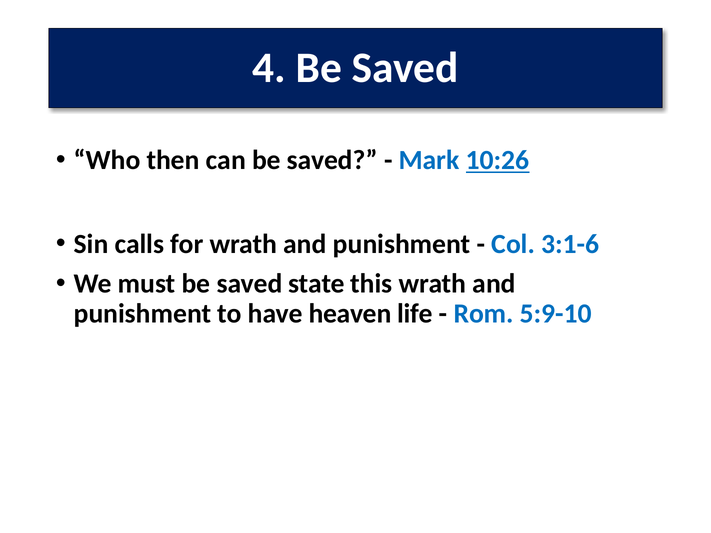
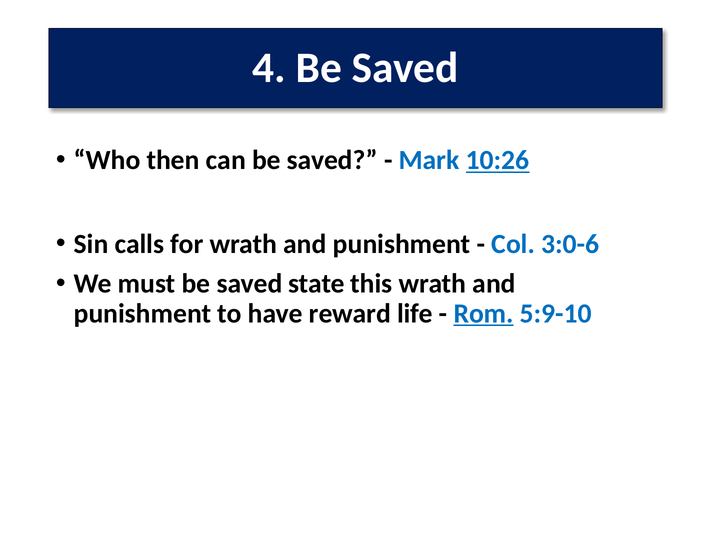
3:1-6: 3:1-6 -> 3:0-6 (570, 244)
heaven: heaven -> reward (350, 314)
Rom underline: none -> present (484, 314)
